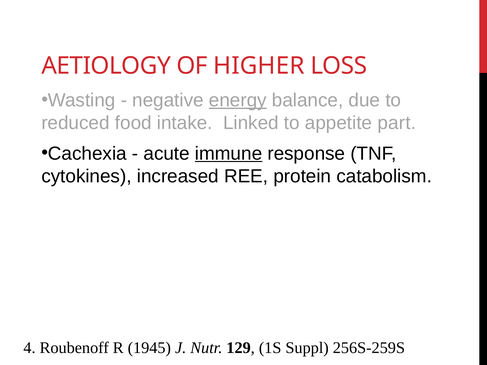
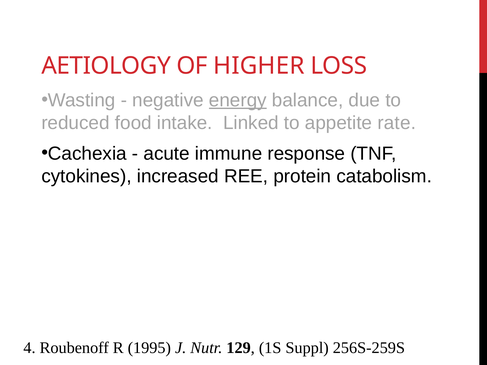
part: part -> rate (397, 123)
immune underline: present -> none (229, 154)
1945: 1945 -> 1995 (149, 348)
